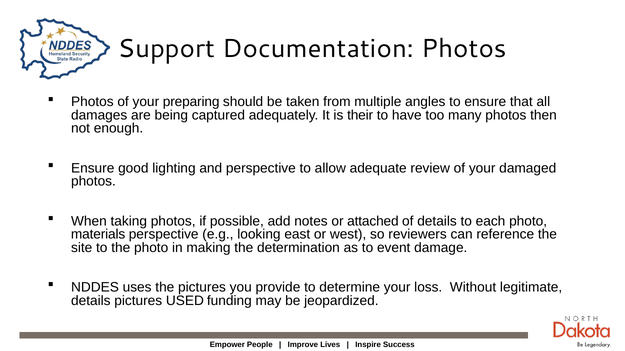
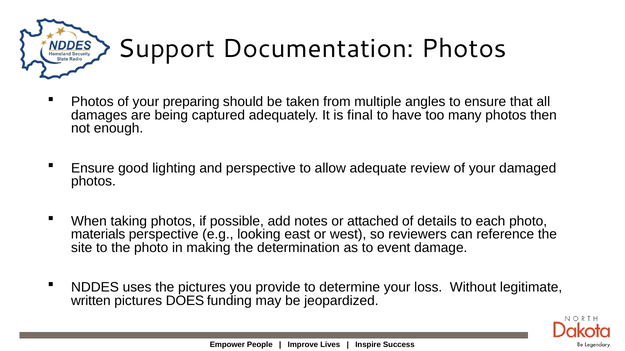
their: their -> final (360, 115)
details: details -> written (91, 301)
USED: USED -> DOES (185, 301)
